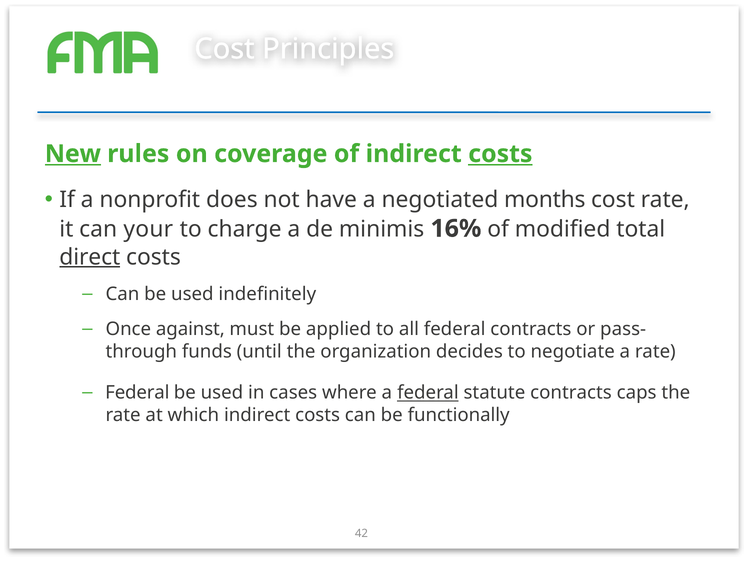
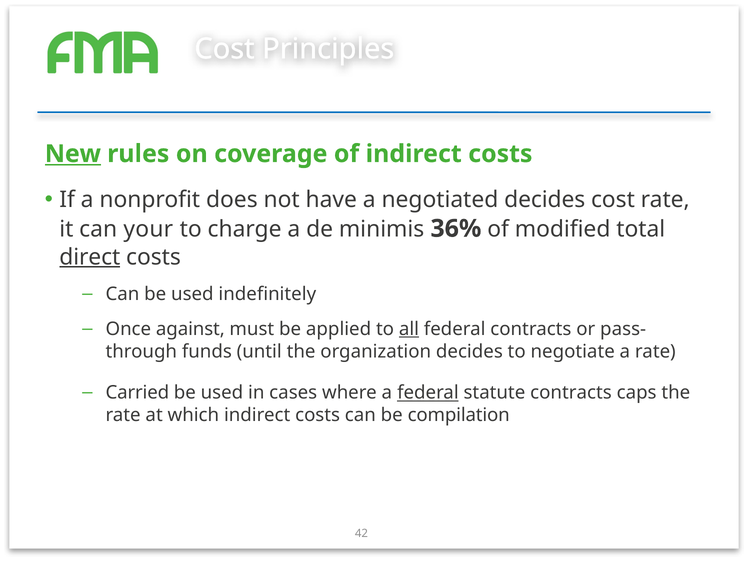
costs underline: present -> none (500, 154)
negotiated months: months -> decides (545, 200)
16%: 16% -> 36% (456, 229)
all underline: none -> present (409, 329)
Federal: Federal -> Carried (137, 393)
functionally: functionally -> compilation (459, 415)
